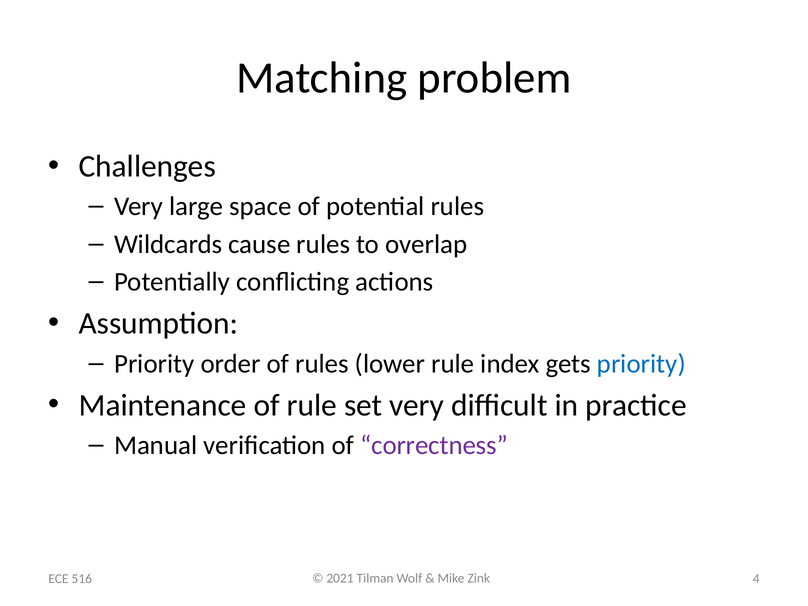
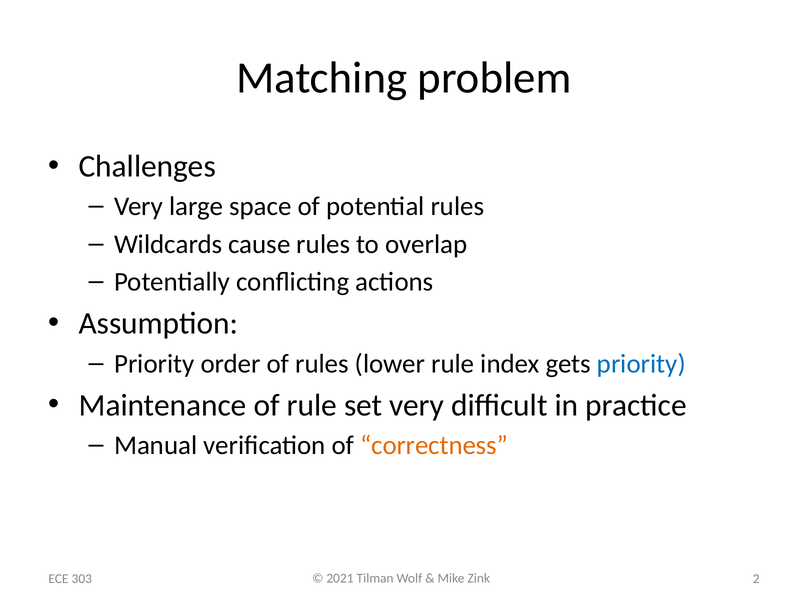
correctness colour: purple -> orange (434, 445)
4: 4 -> 2 (756, 579)
516: 516 -> 303 (82, 579)
